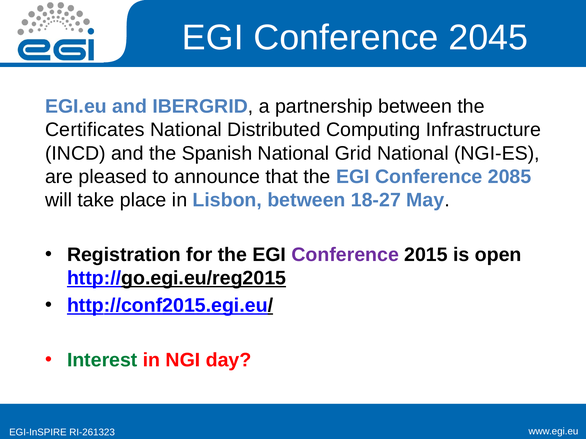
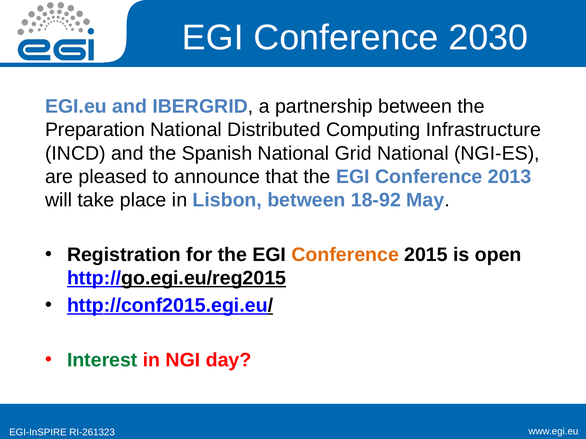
2045: 2045 -> 2030 (488, 38)
Certificates: Certificates -> Preparation (95, 130)
2085: 2085 -> 2013 (510, 177)
18-27: 18-27 -> 18-92 (376, 200)
Conference colour: purple -> orange (345, 255)
